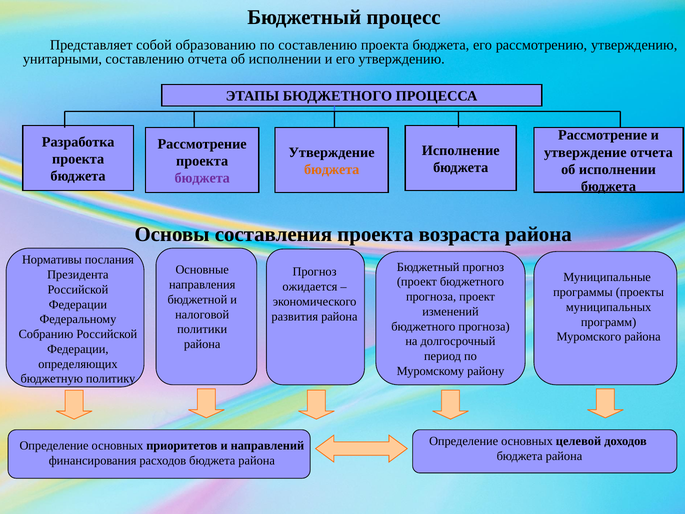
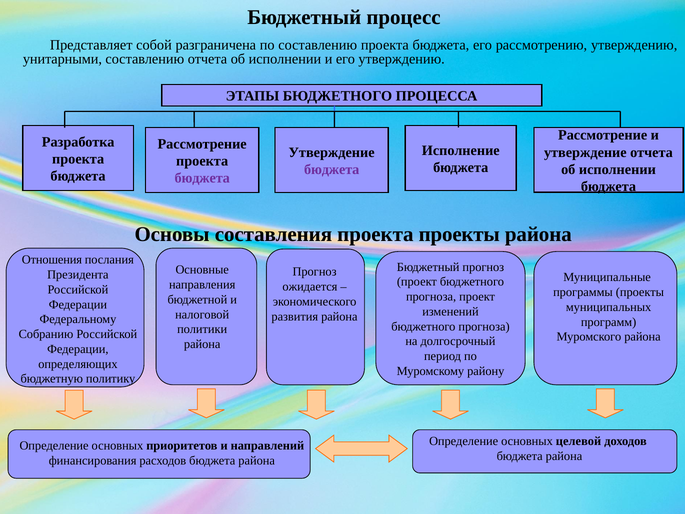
образованию: образованию -> разграничена (216, 45)
бюджета colour: orange -> purple (332, 169)
проекта возраста: возраста -> проекты (459, 234)
Нормативы: Нормативы -> Отношения (52, 260)
